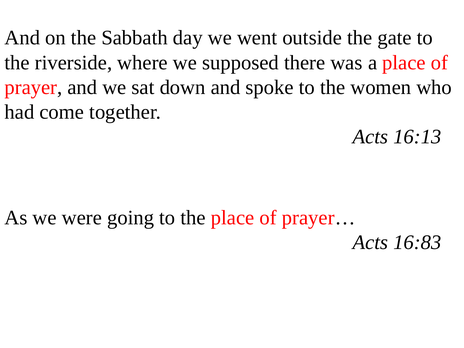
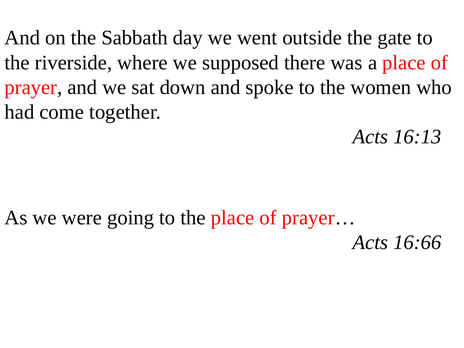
16:83: 16:83 -> 16:66 (417, 242)
